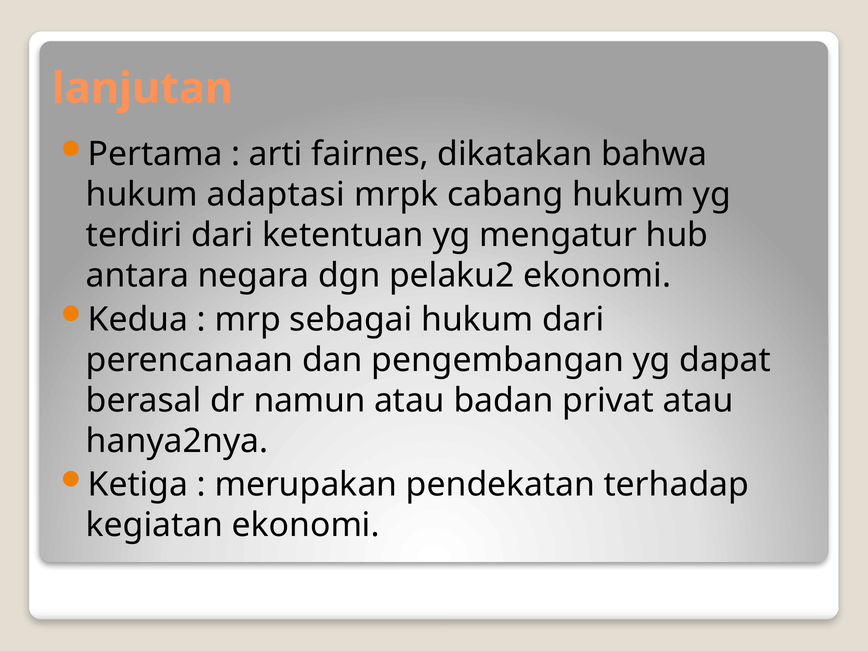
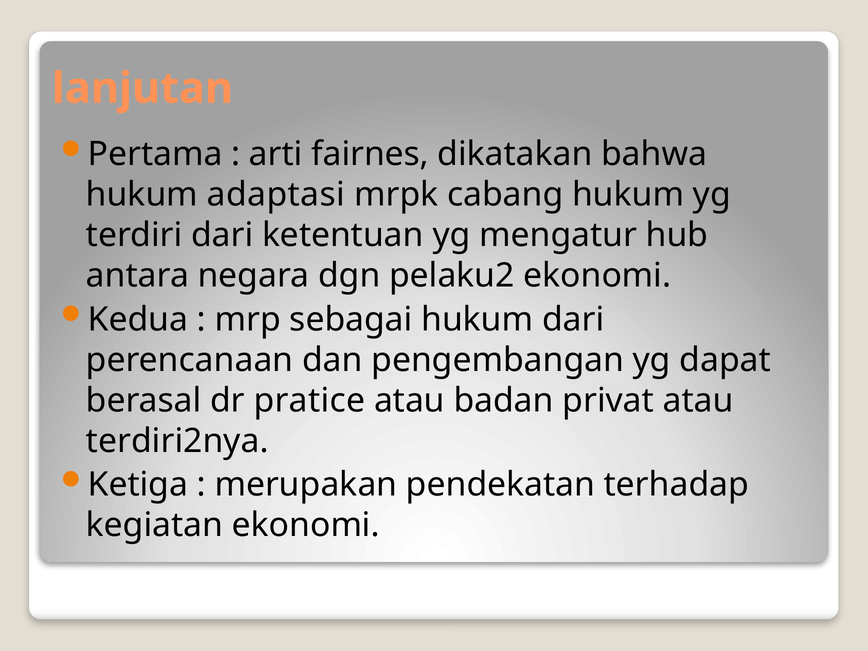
namun: namun -> pratice (309, 400)
hanya2nya: hanya2nya -> terdiri2nya (177, 441)
